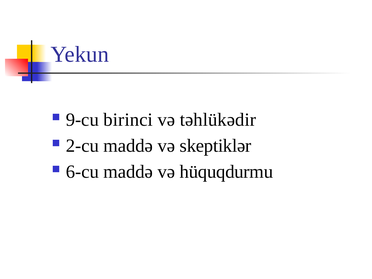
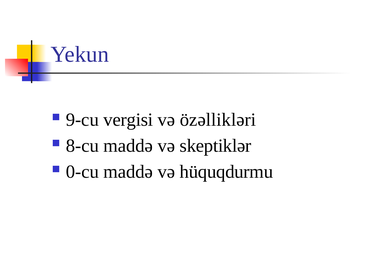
birinci: birinci -> vergisi (128, 120)
təhlükədir: təhlükədir -> özəllikləri (218, 120)
2-cu: 2-cu -> 8-cu (82, 146)
6-cu: 6-cu -> 0-cu (82, 172)
